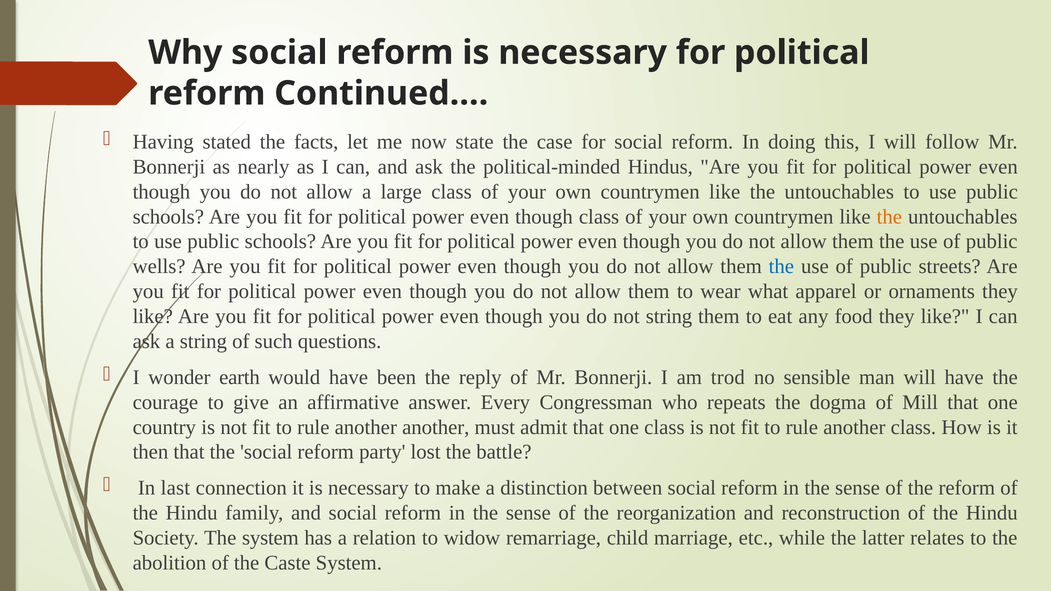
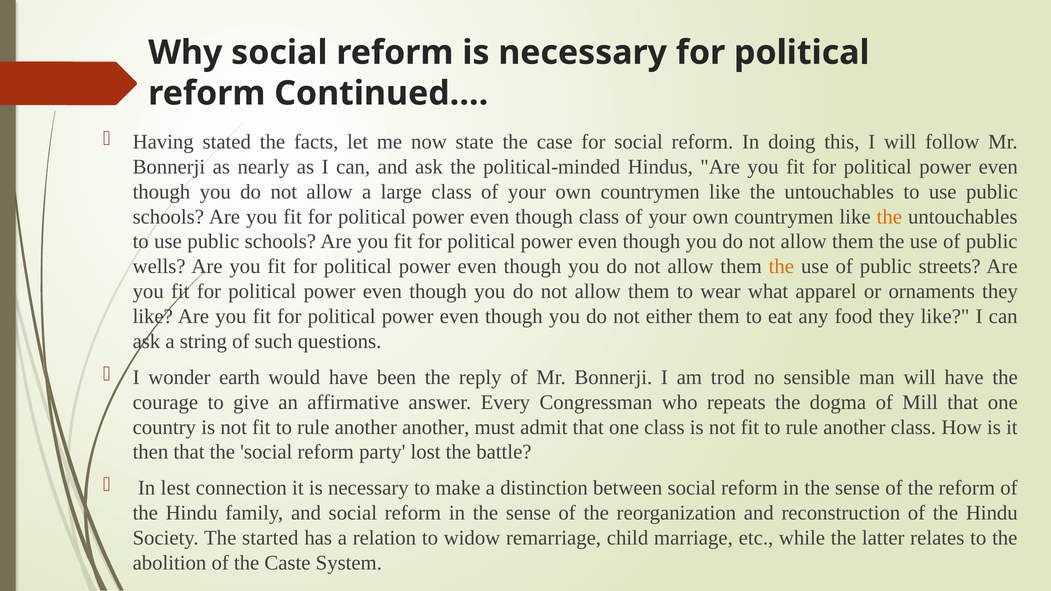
the colour: blue -> orange (781, 267)
not string: string -> either (669, 317)
last: last -> lest (175, 488)
The system: system -> started (270, 538)
